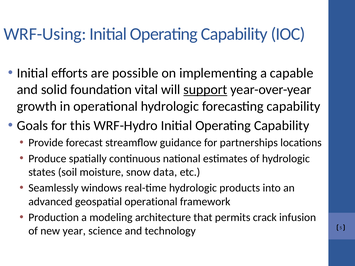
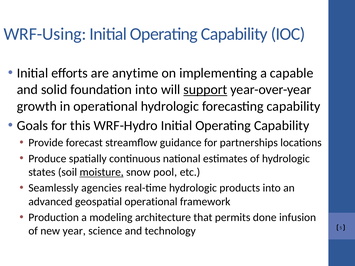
possible: possible -> anytime (135, 73)
foundation vital: vital -> into (146, 90)
moisture underline: none -> present (102, 172)
data: data -> pool (165, 172)
windows: windows -> agencies (102, 188)
crack: crack -> done (265, 218)
